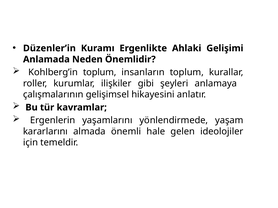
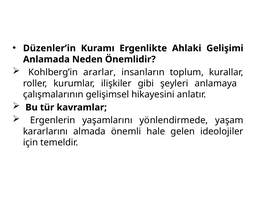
Kohlberg’in toplum: toplum -> ararlar (100, 72)
